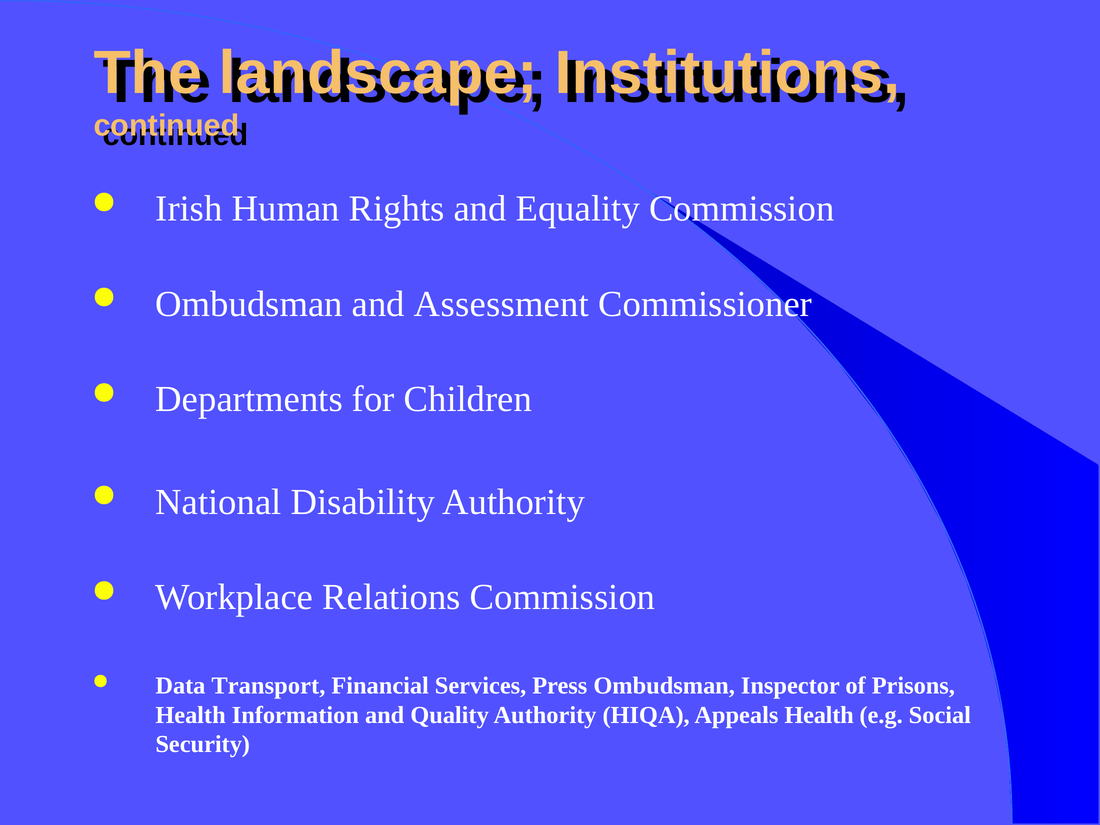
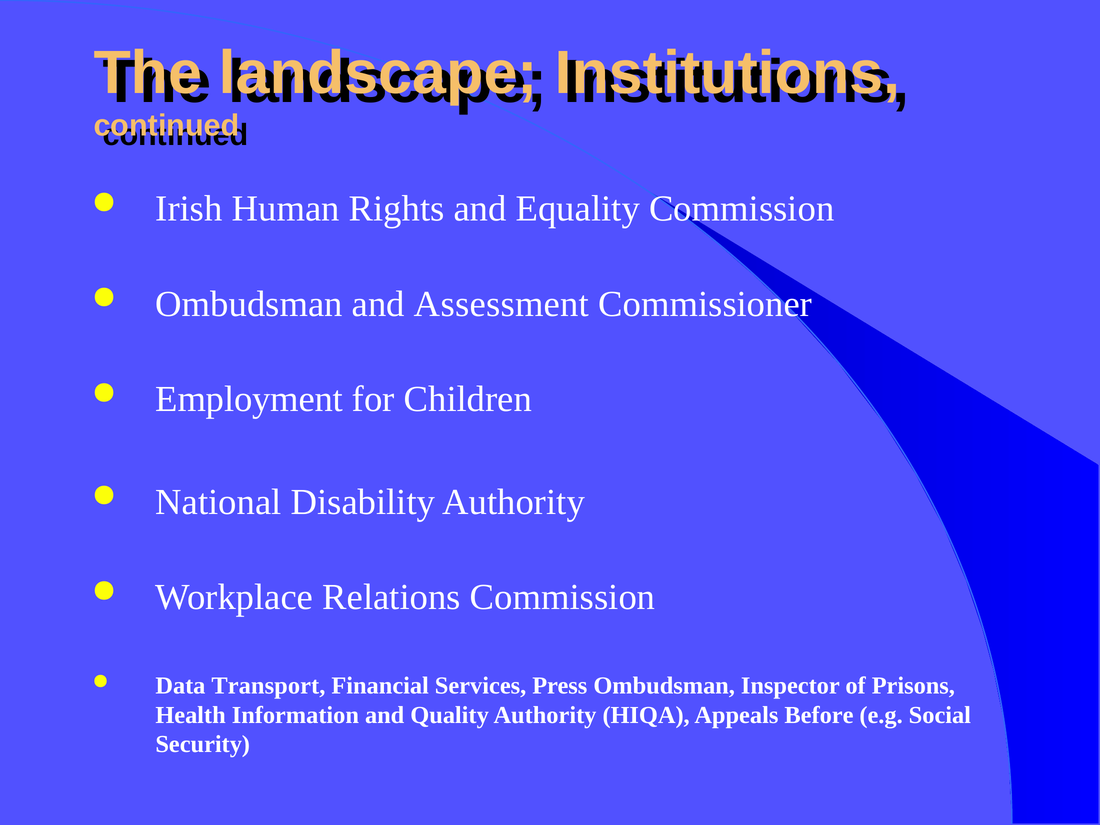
Departments: Departments -> Employment (249, 399)
Appeals Health: Health -> Before (819, 715)
